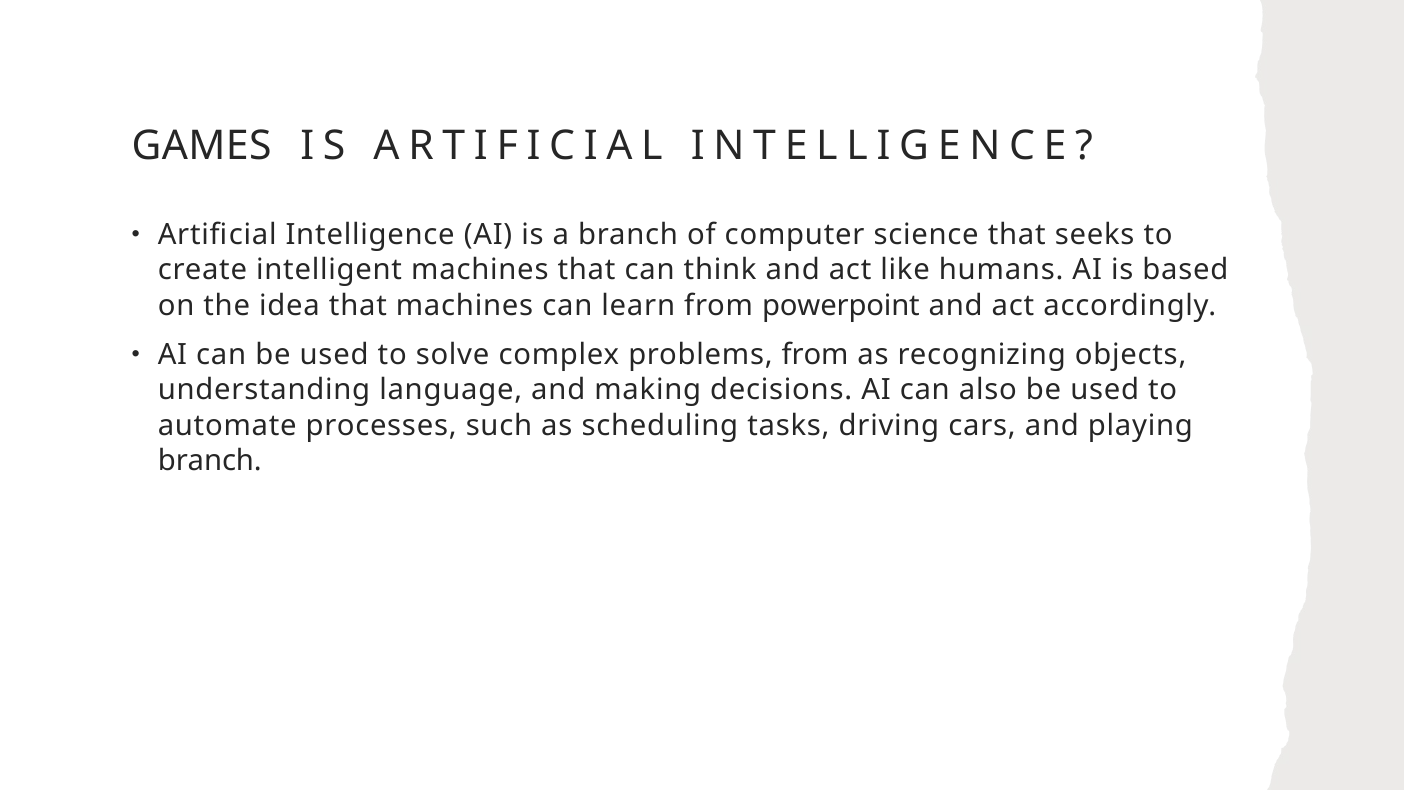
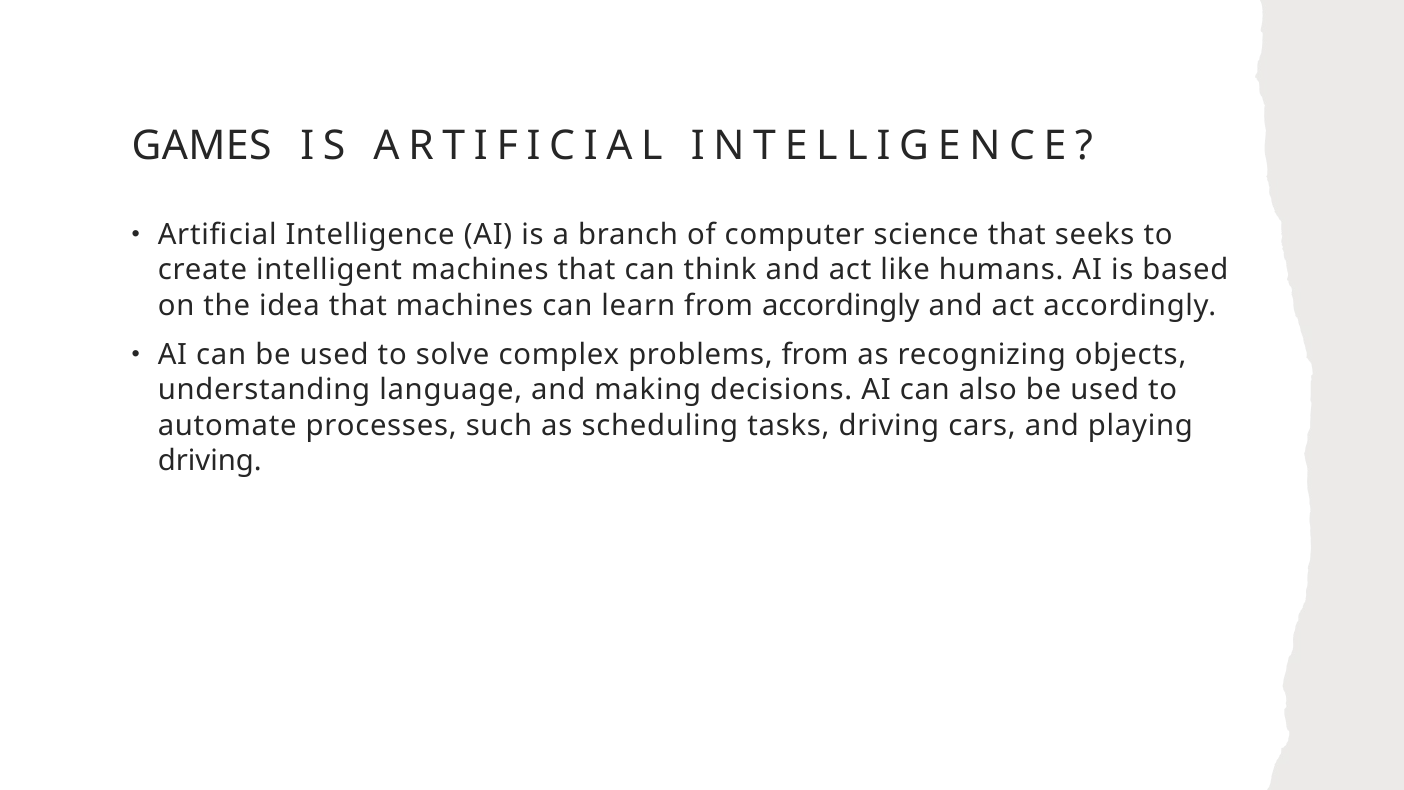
from powerpoint: powerpoint -> accordingly (841, 305)
branch: branch -> driving (210, 460)
